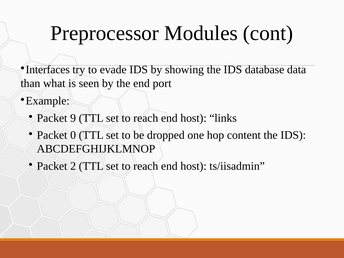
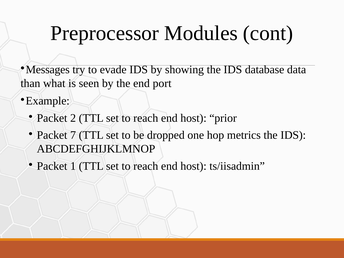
Interfaces: Interfaces -> Messages (48, 70)
9: 9 -> 2 (73, 118)
links: links -> prior (223, 118)
0: 0 -> 7 (73, 135)
content: content -> metrics (244, 135)
2: 2 -> 1 (73, 166)
